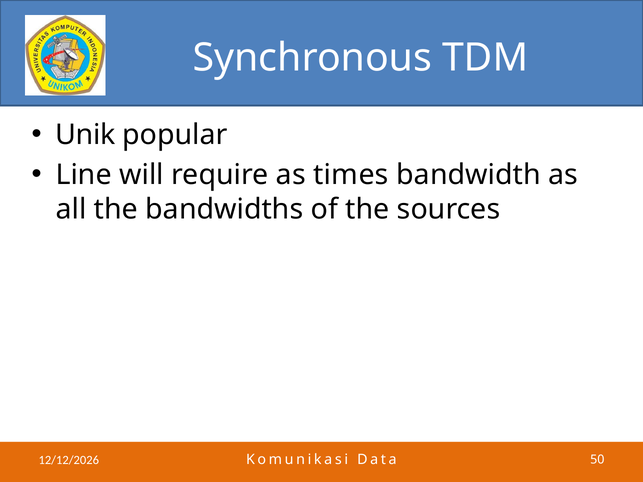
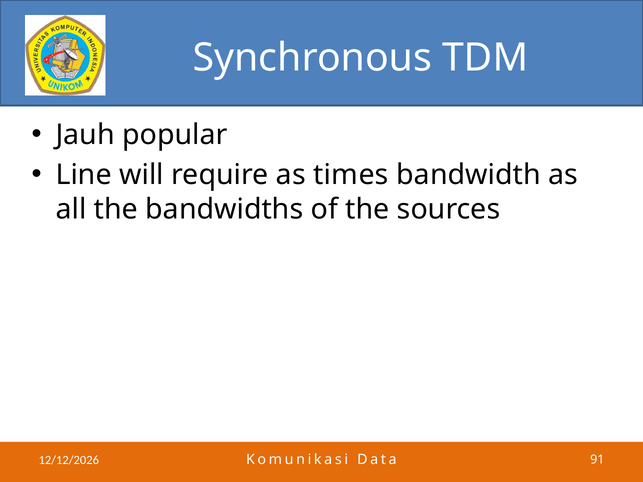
Unik: Unik -> Jauh (85, 135)
50: 50 -> 91 (597, 460)
